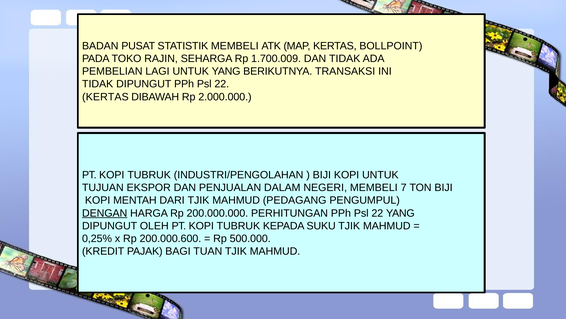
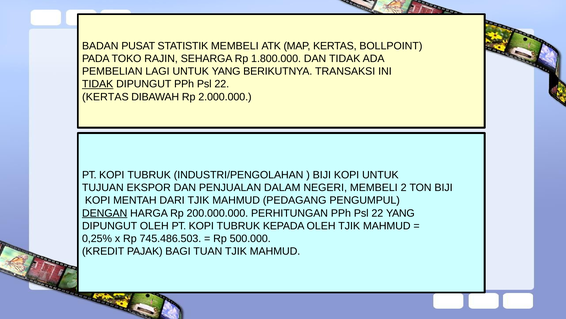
1.700.009: 1.700.009 -> 1.800.000 (276, 58)
TIDAK underline: none -> present (98, 84)
7: 7 -> 2 (404, 187)
KEPADA SUKU: SUKU -> OLEH (321, 225)
200.000.600: 200.000.600 -> 745.486.503 (170, 238)
